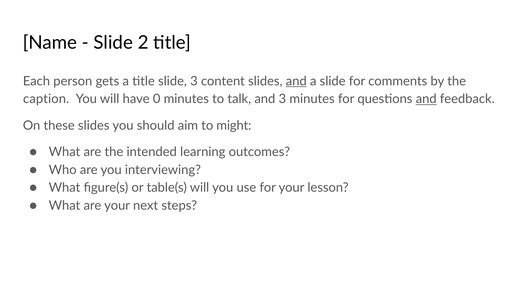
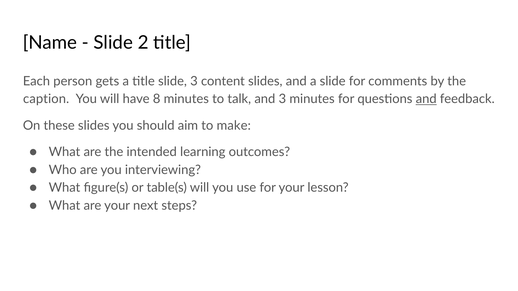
and underline: present -> none (296, 81)
0: 0 -> 8 (157, 99)
might: might -> make (234, 126)
